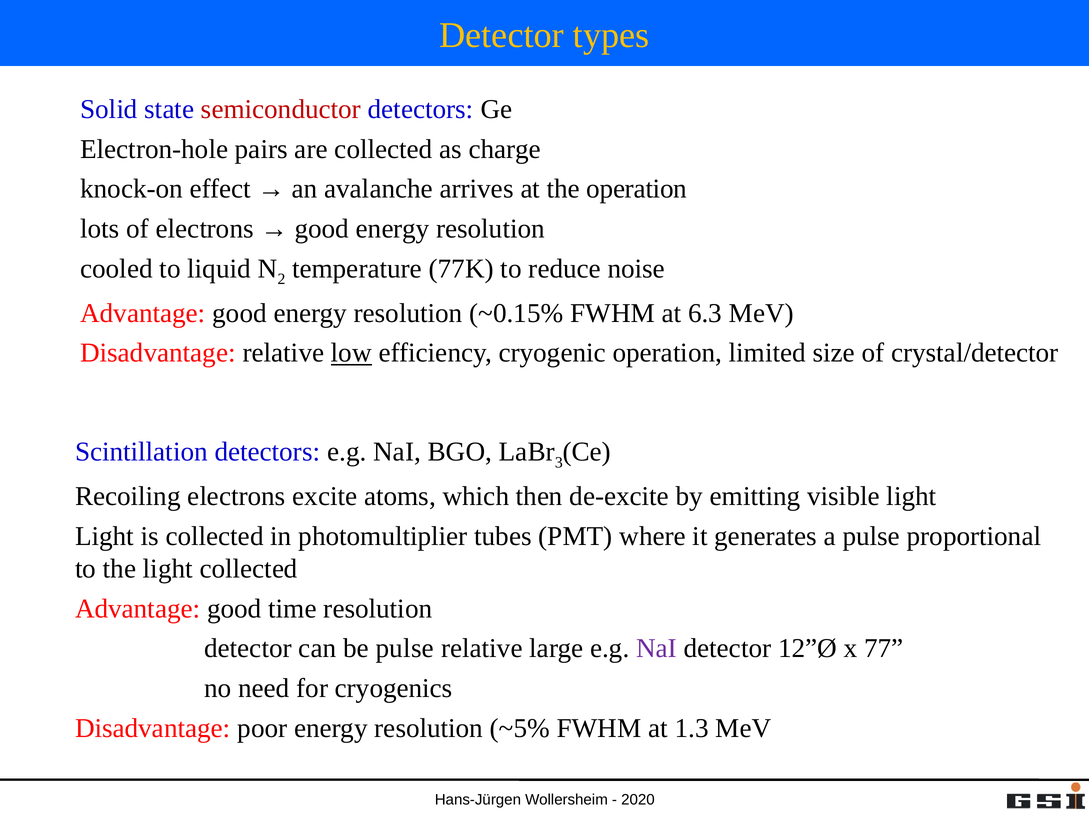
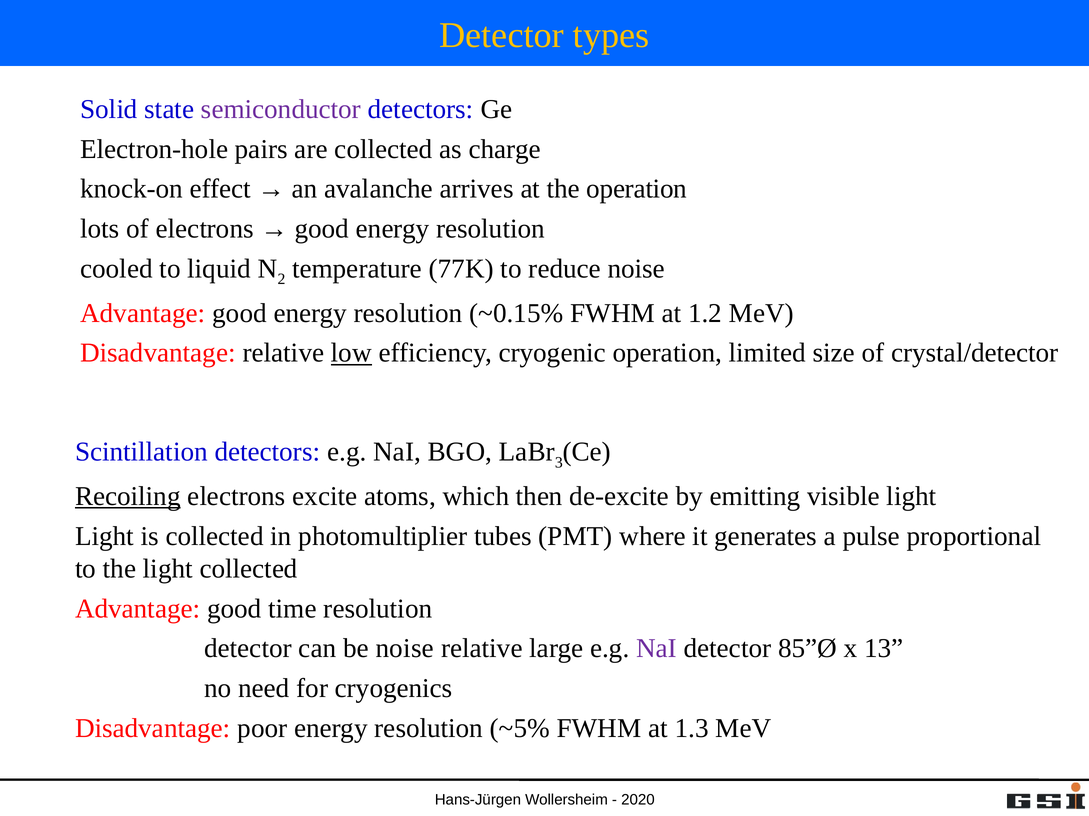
semiconductor colour: red -> purple (281, 109)
6.3: 6.3 -> 1.2 (705, 313)
Recoiling underline: none -> present (128, 497)
be pulse: pulse -> noise (405, 649)
12”Ø: 12”Ø -> 85”Ø (807, 649)
77: 77 -> 13 (884, 649)
